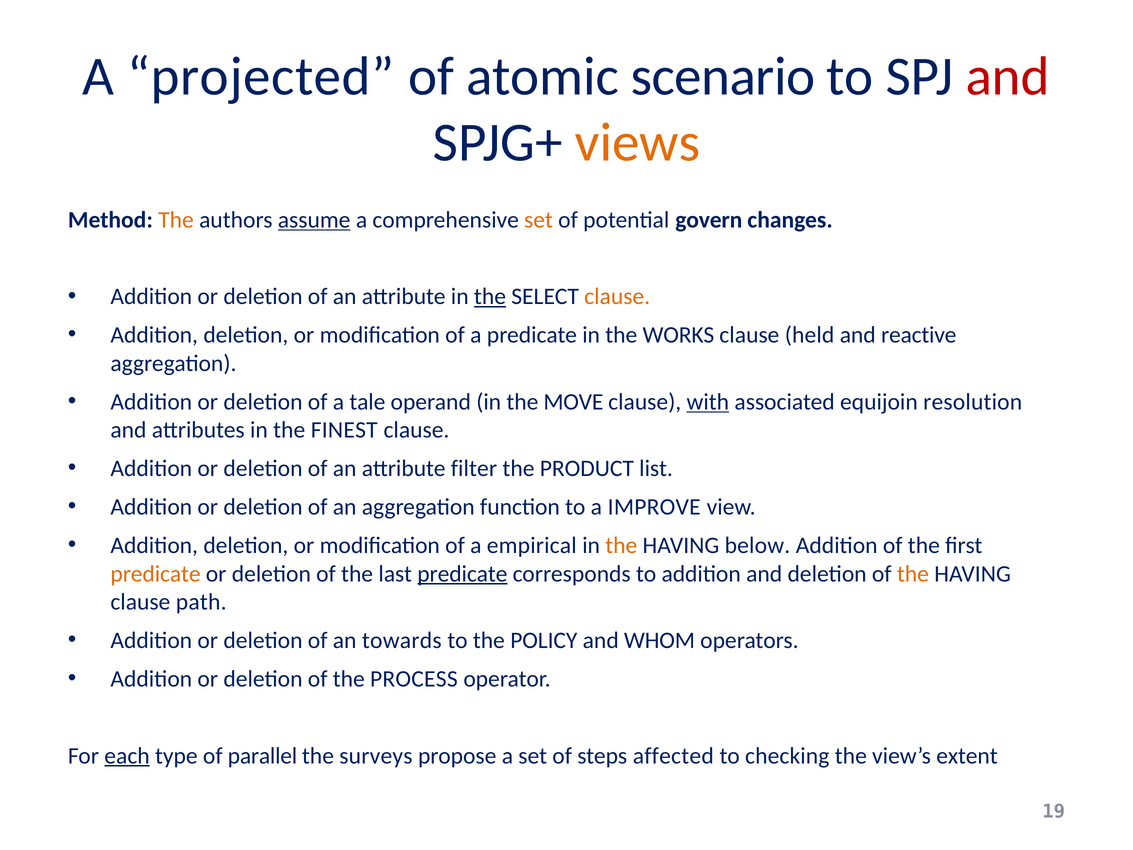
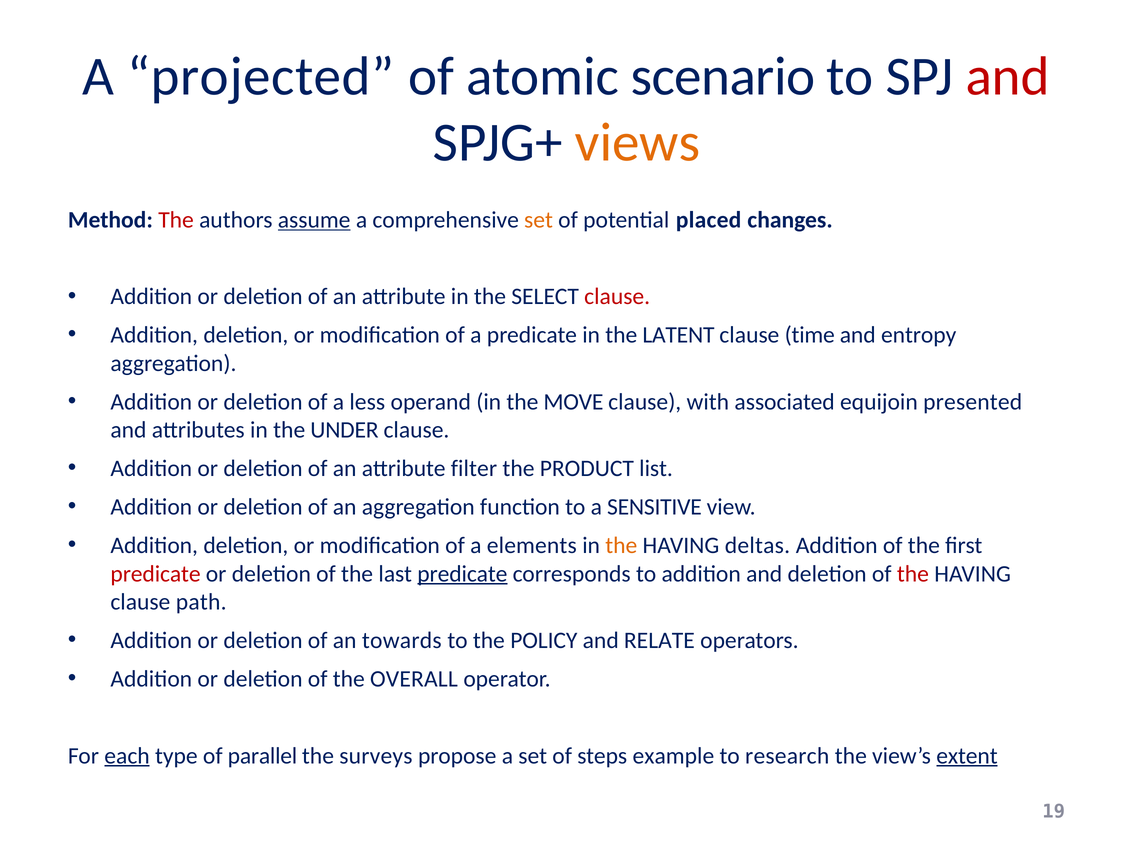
The colour: orange -> red (176, 220)
govern: govern -> placed (709, 220)
the underline: present -> none (490, 297)
clause colour: orange -> red (617, 297)
WORKS: WORKS -> LATENT (678, 335)
held: held -> time (810, 335)
reactive: reactive -> entropy (919, 335)
tale: tale -> less (367, 402)
with underline: present -> none (708, 402)
resolution: resolution -> presented (973, 402)
FINEST: FINEST -> UNDER (344, 430)
IMPROVE: IMPROVE -> SENSITIVE (654, 507)
empirical: empirical -> elements (532, 545)
below: below -> deltas (757, 545)
predicate colour: orange -> red (156, 574)
the colour: orange -> red (913, 574)
WHOM: WHOM -> RELATE (659, 640)
PROCESS: PROCESS -> OVERALL (414, 679)
affected: affected -> example (673, 756)
checking: checking -> research (787, 756)
extent underline: none -> present (967, 756)
